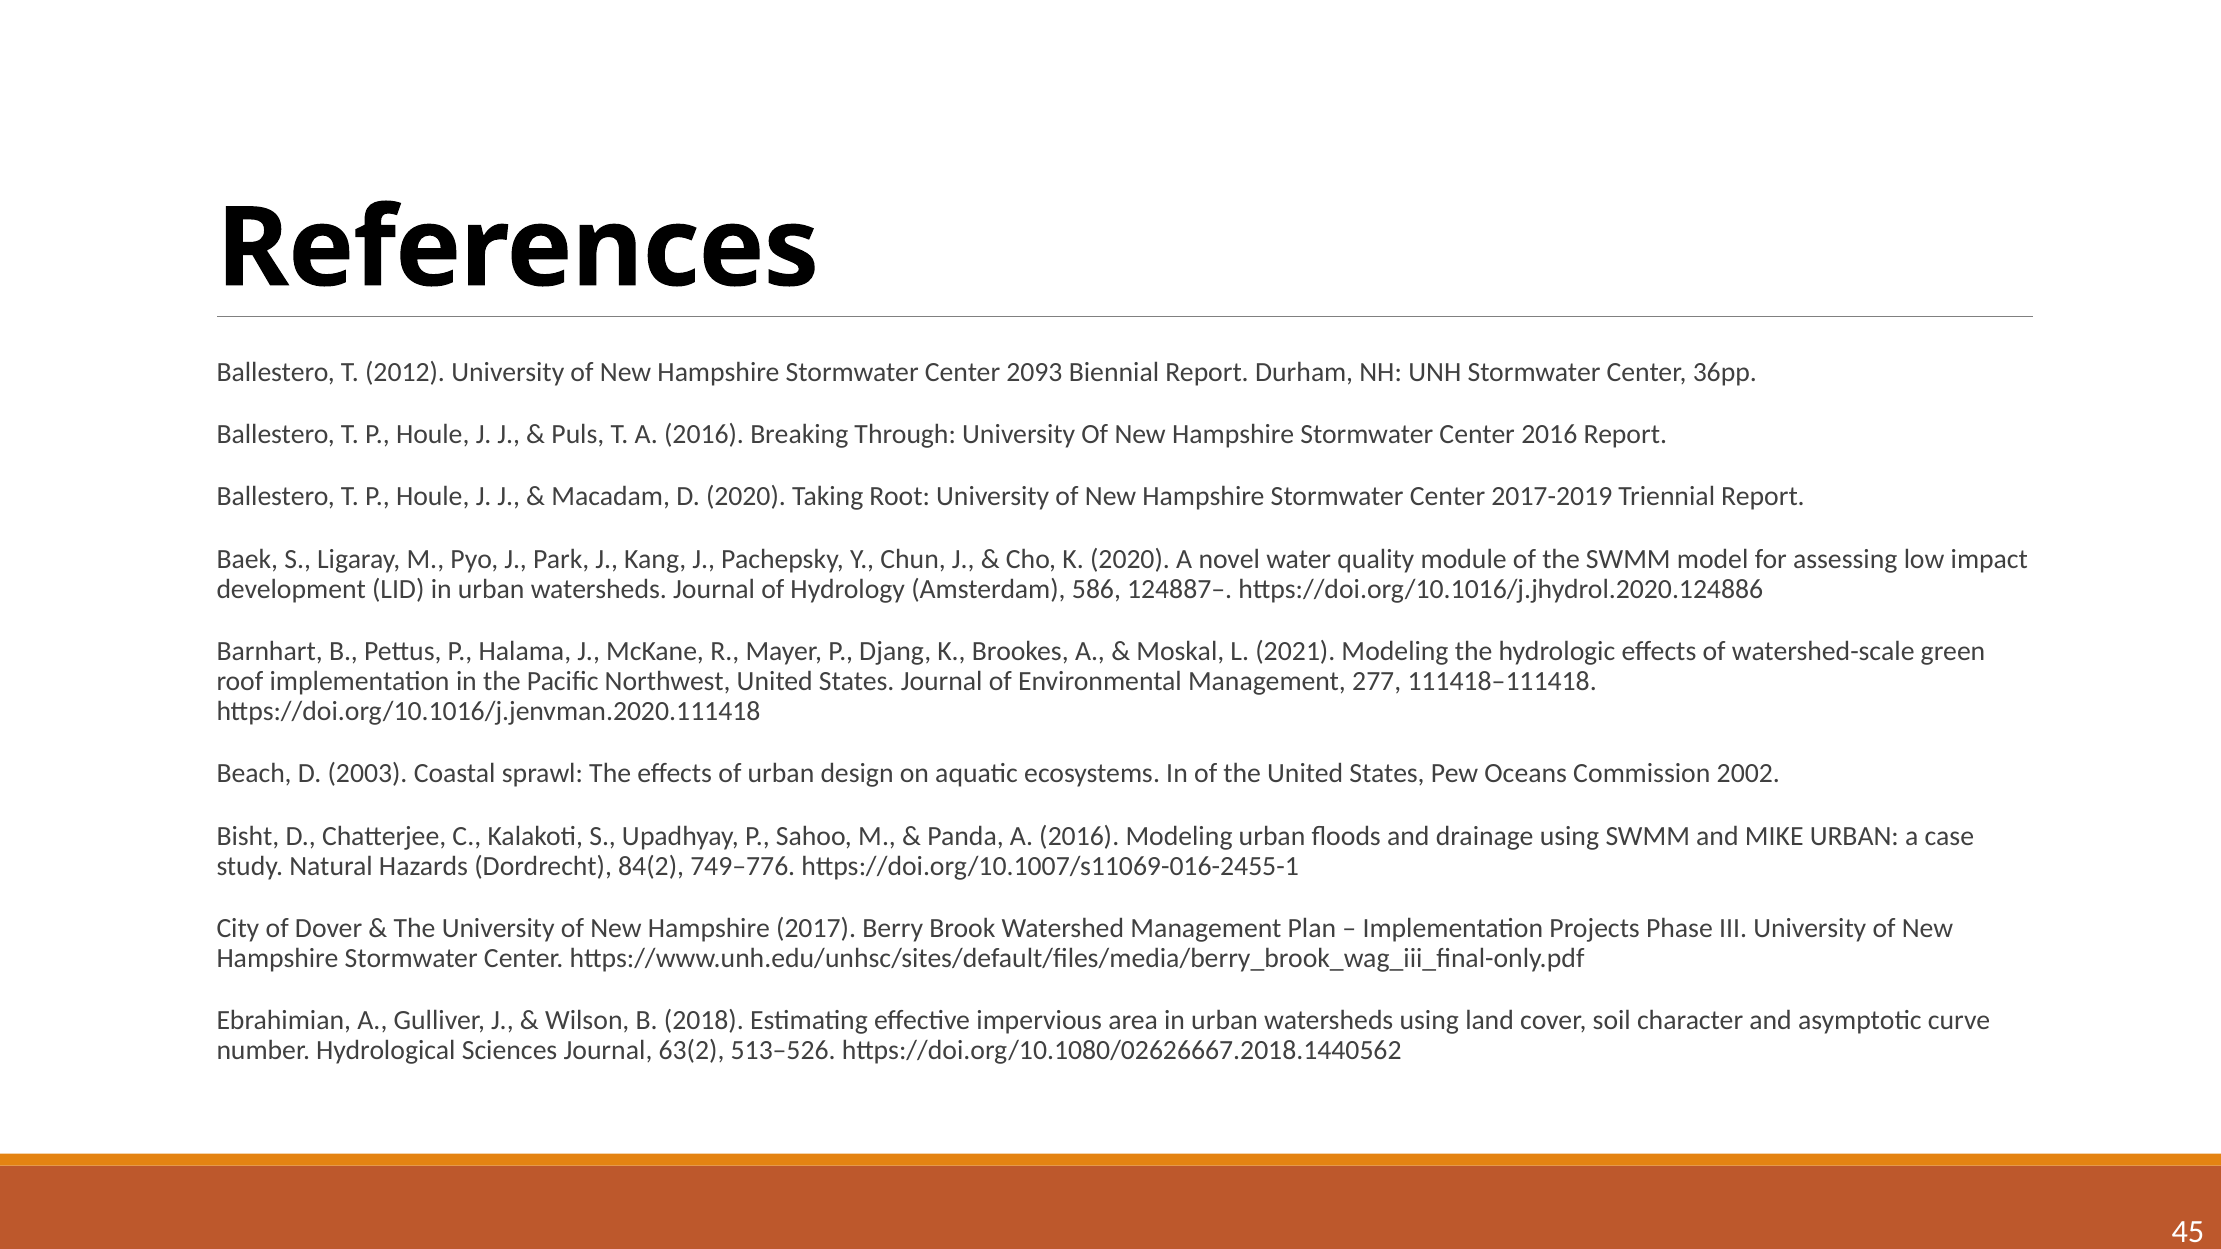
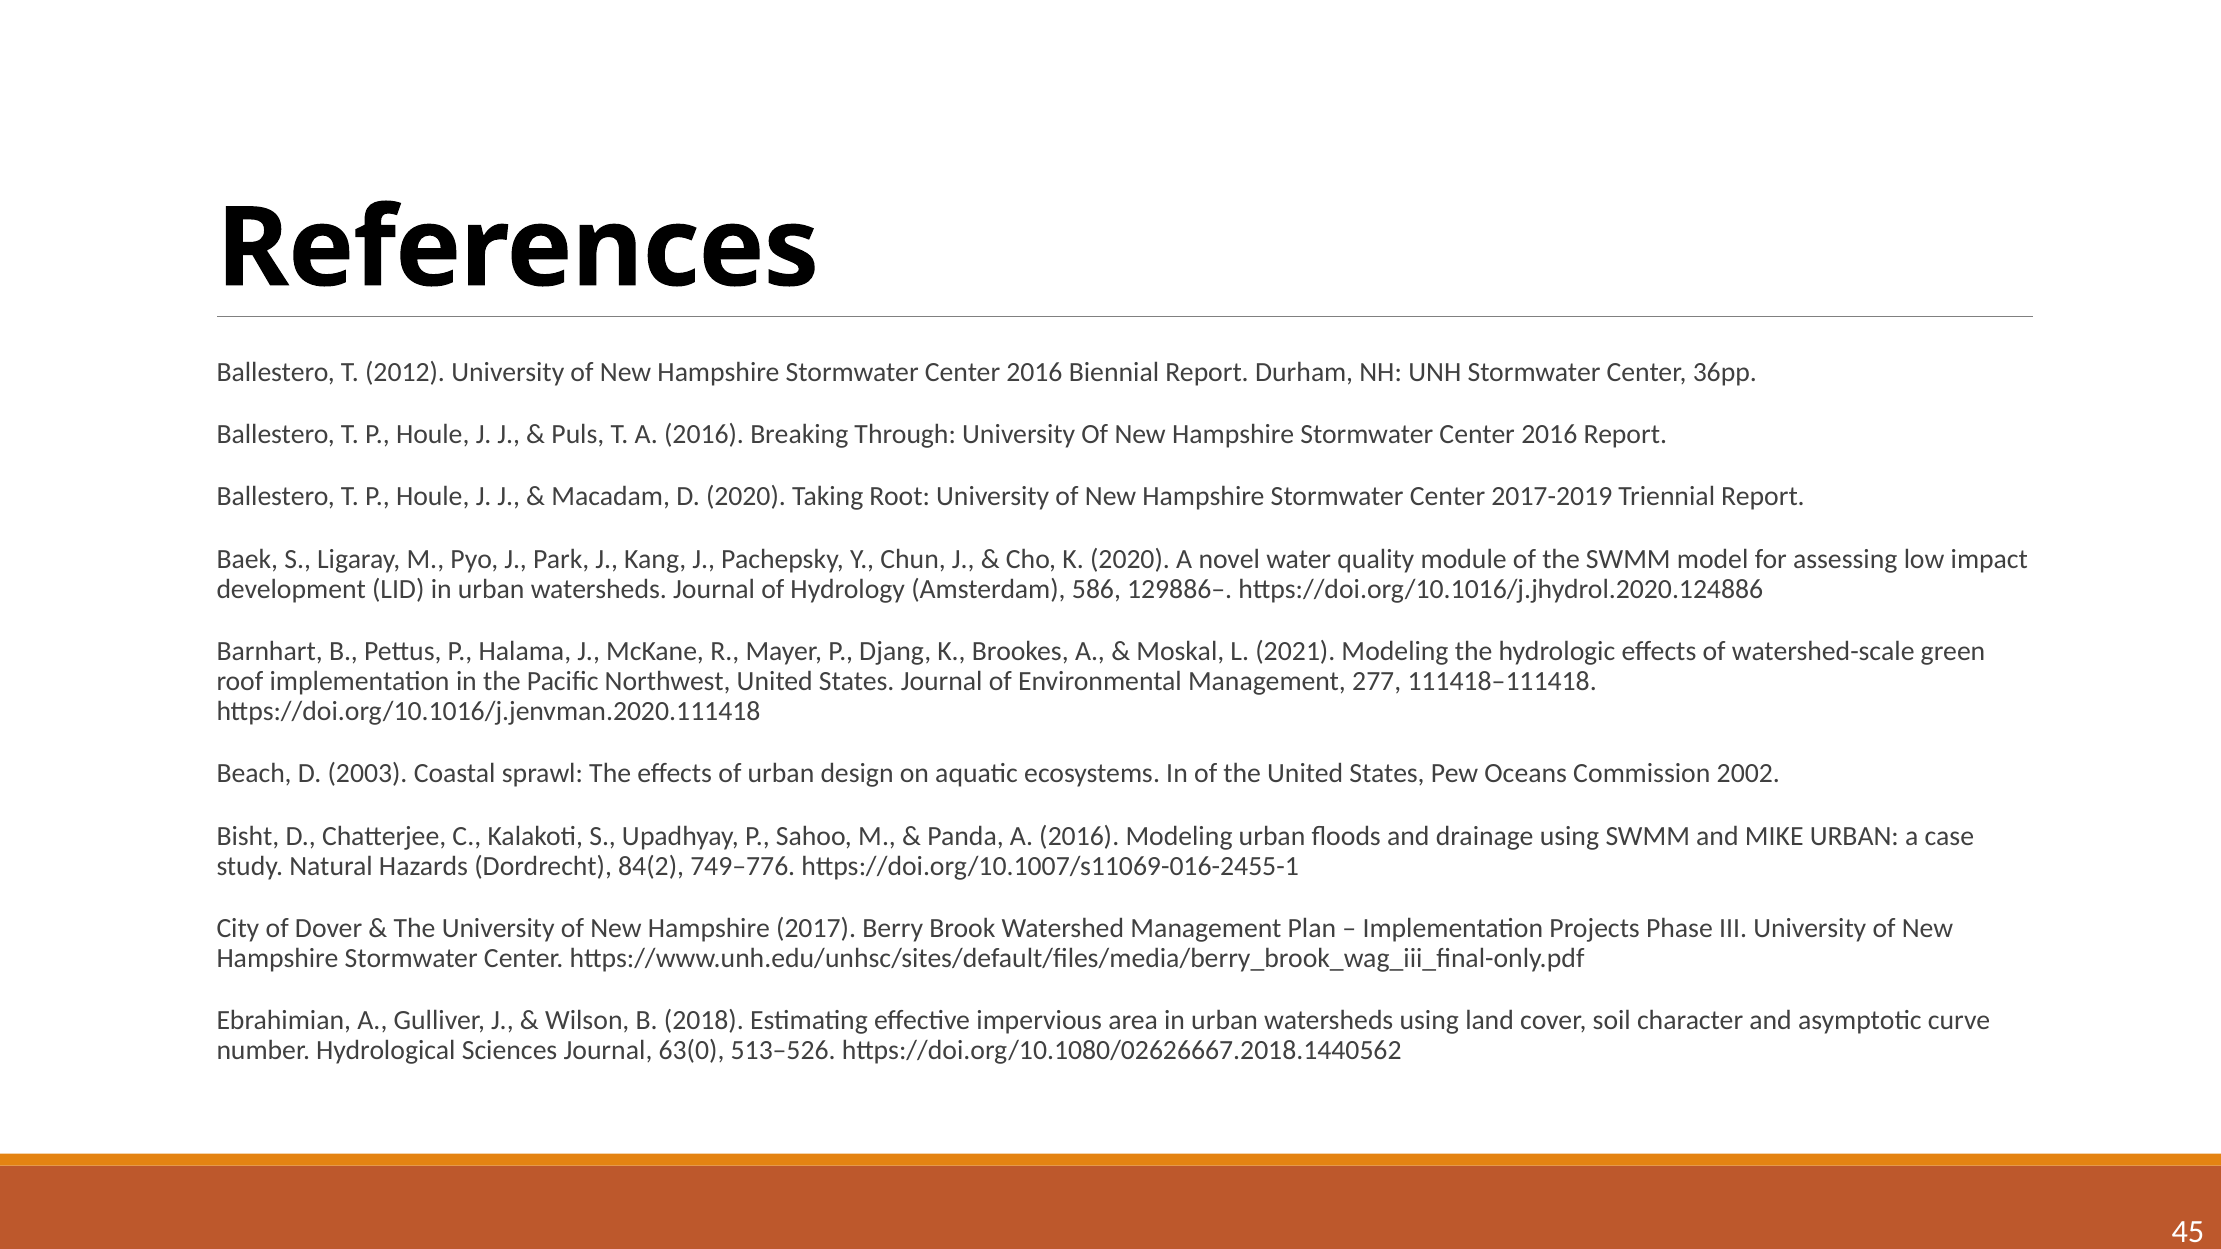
2093: 2093 -> 2016 (1034, 372)
124887–: 124887– -> 129886– (1180, 589)
63(2: 63(2 -> 63(0 (691, 1051)
